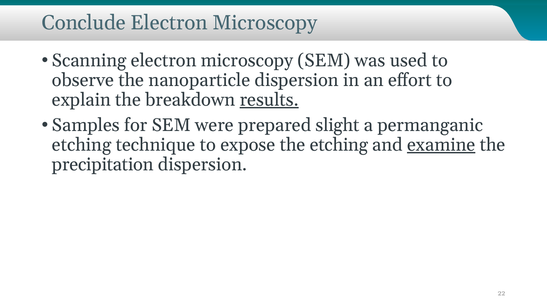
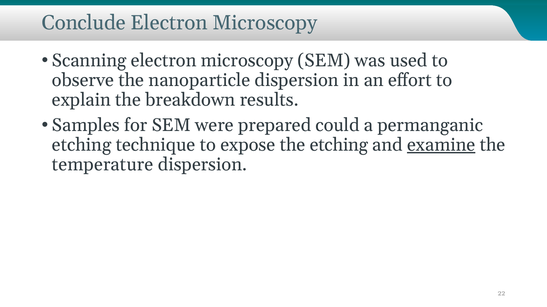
results underline: present -> none (269, 100)
slight: slight -> could (338, 125)
precipitation: precipitation -> temperature (103, 165)
